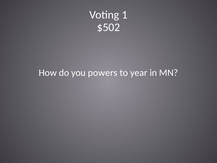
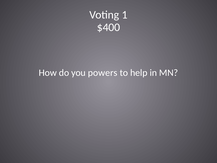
$502: $502 -> $400 (108, 27)
year: year -> help (139, 73)
